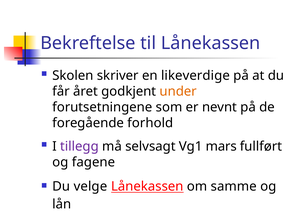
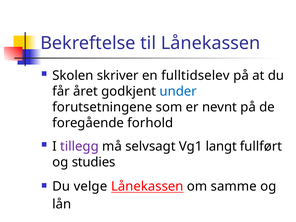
likeverdige: likeverdige -> fulltidselev (195, 76)
under colour: orange -> blue (178, 91)
mars: mars -> langt (221, 146)
fagene: fagene -> studies (94, 162)
